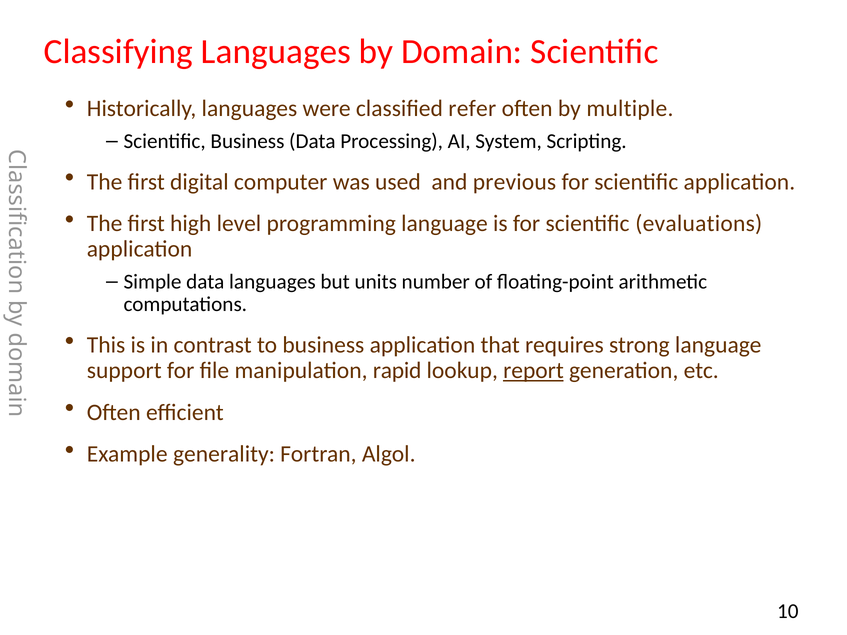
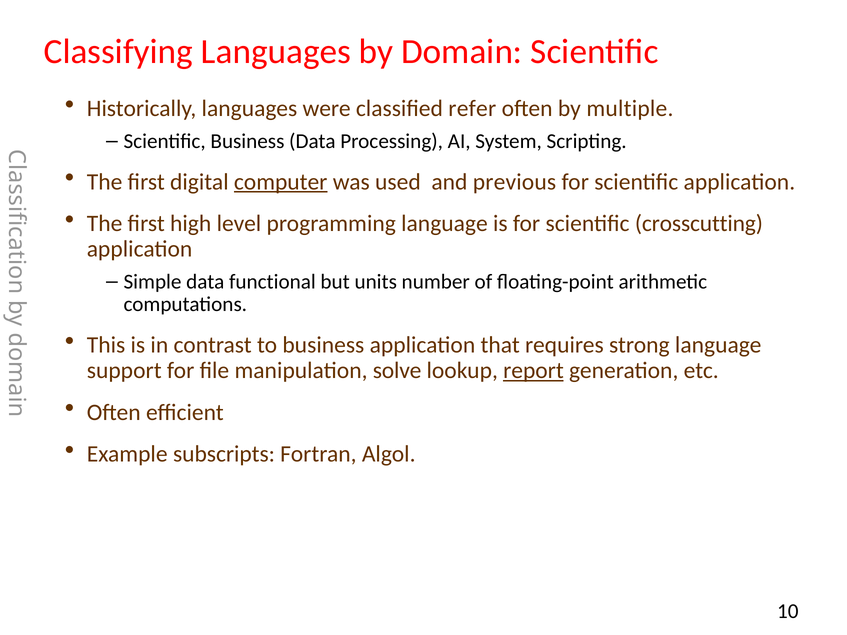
computer underline: none -> present (281, 182)
evaluations: evaluations -> crosscutting (699, 224)
data languages: languages -> functional (272, 282)
rapid: rapid -> solve (397, 371)
generality: generality -> subscripts (224, 454)
